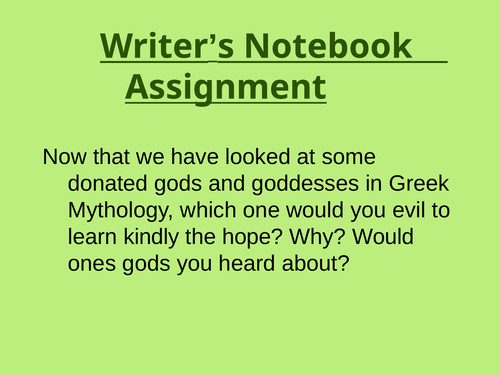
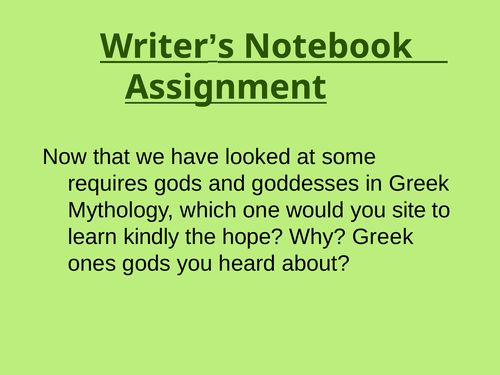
donated: donated -> requires (108, 184)
evil: evil -> site (409, 210)
Why Would: Would -> Greek (383, 237)
